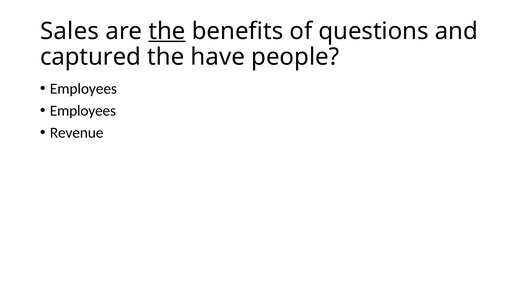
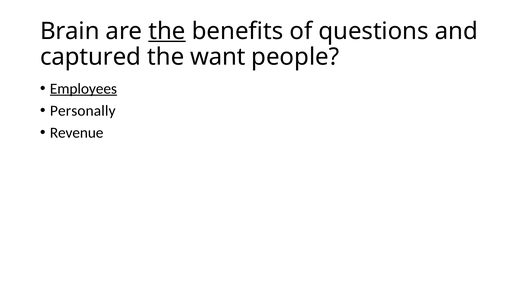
Sales: Sales -> Brain (70, 31)
have: have -> want (218, 57)
Employees underline: none -> present (83, 89)
Employees: Employees -> Personally (83, 111)
